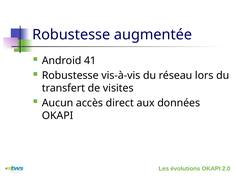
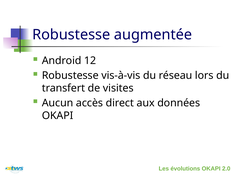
41: 41 -> 12 (90, 61)
